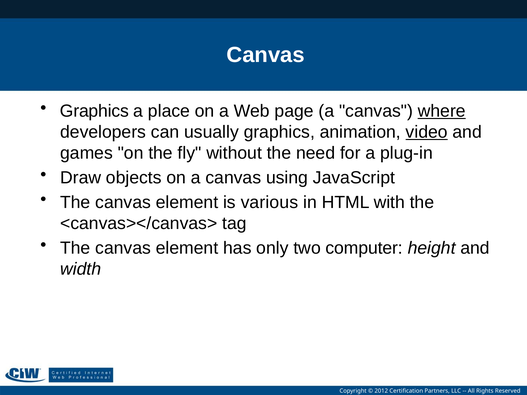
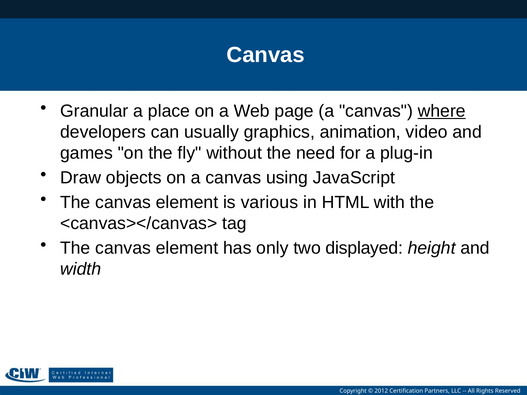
Graphics: Graphics -> Granular (94, 111)
video underline: present -> none (427, 132)
computer: computer -> displayed (364, 248)
